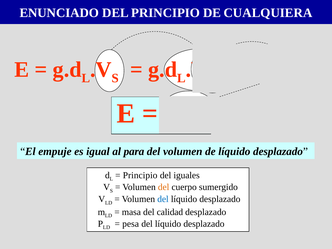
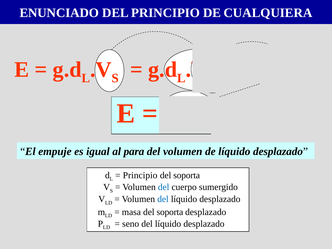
iguales: iguales -> soporta (187, 175)
del colour: orange -> blue (164, 187)
masa del calidad: calidad -> soporta (170, 212)
pesa: pesa -> seno (131, 224)
